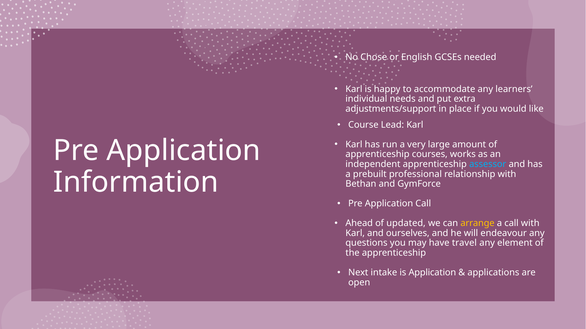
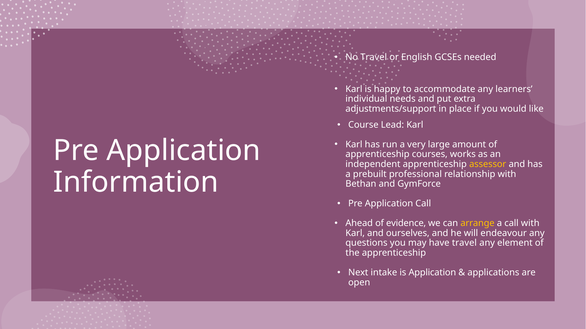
No Chose: Chose -> Travel (374, 57)
assessor colour: light blue -> yellow (488, 164)
updated: updated -> evidence (406, 224)
